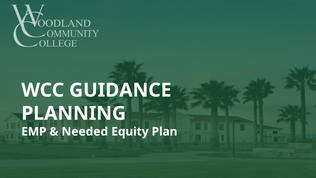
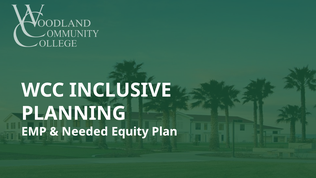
GUIDANCE: GUIDANCE -> INCLUSIVE (120, 90)
